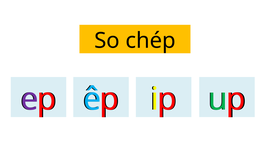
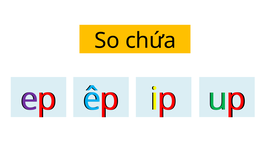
chép: chép -> chứa (151, 41)
